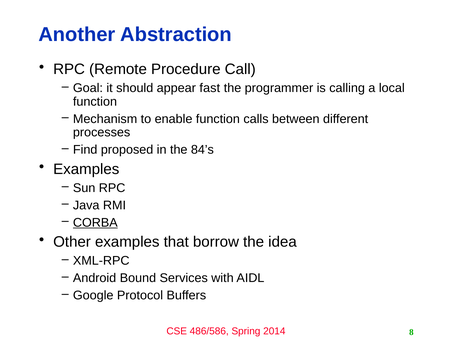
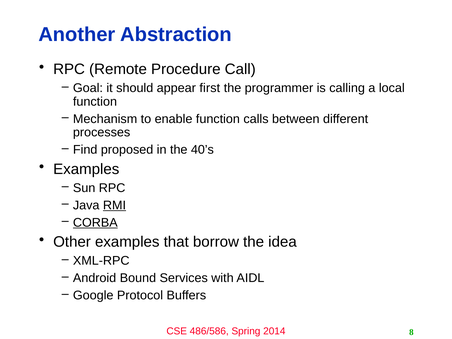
fast: fast -> first (210, 88)
84’s: 84’s -> 40’s (202, 150)
RMI underline: none -> present (114, 205)
